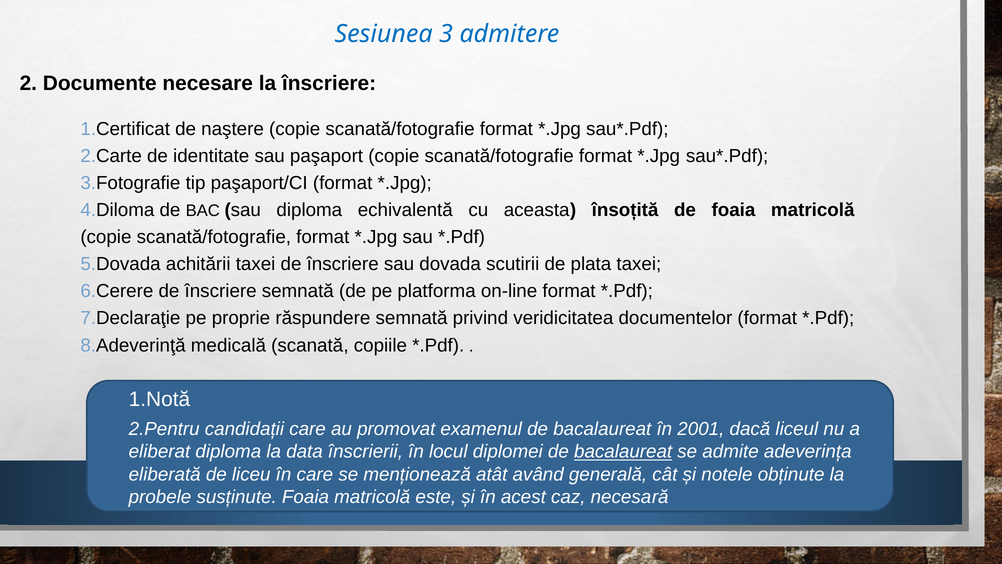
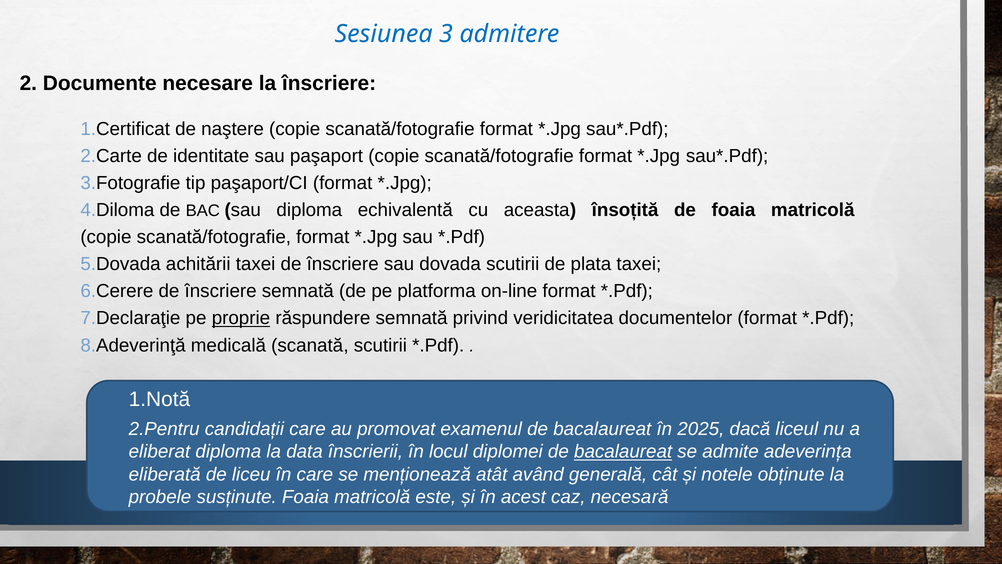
proprie underline: none -> present (241, 318)
scanată copiile: copiile -> scutirii (380, 345)
2001: 2001 -> 2025 (701, 429)
